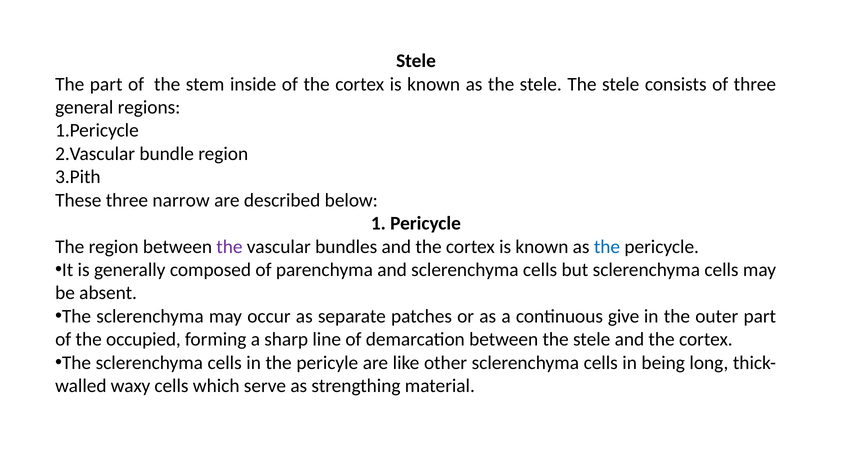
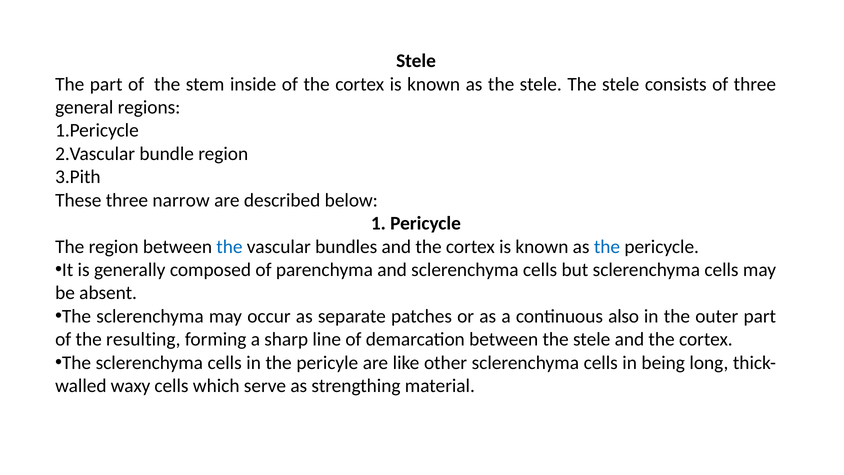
the colour: purple -> blue (229, 247)
give: give -> also (624, 316)
occupied: occupied -> resulting (143, 339)
